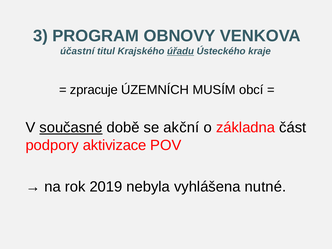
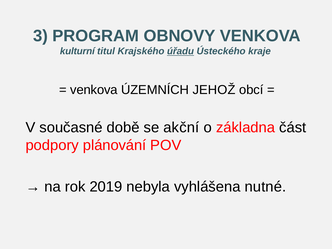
účastní: účastní -> kulturní (77, 51)
zpracuje: zpracuje -> venkova (94, 90)
MUSÍM: MUSÍM -> JEHOŽ (214, 90)
současné underline: present -> none (71, 128)
aktivizace: aktivizace -> plánování (115, 145)
